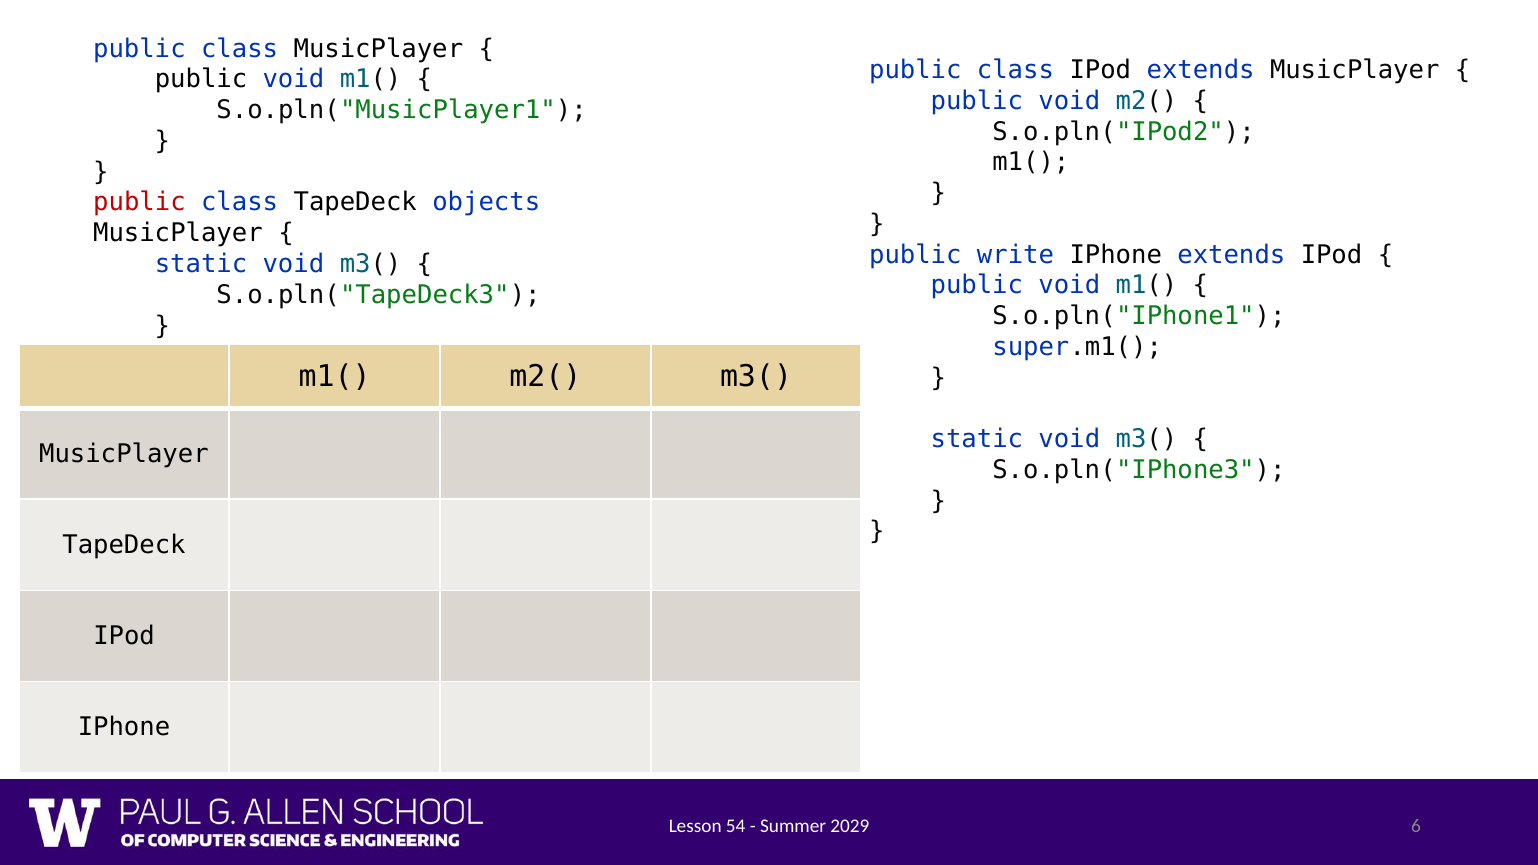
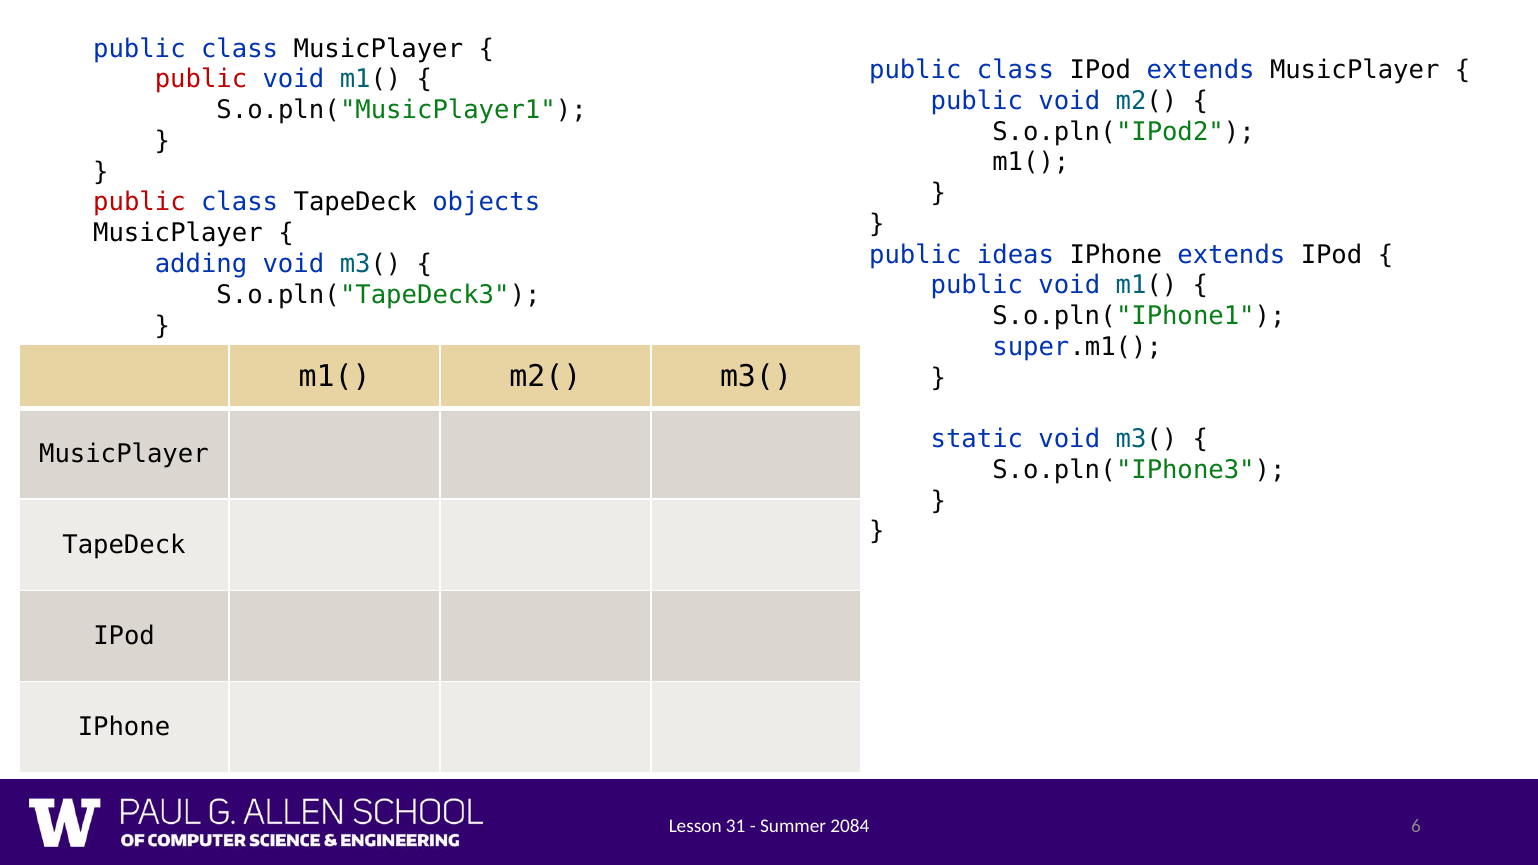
public colour: black -> red (201, 80)
write: write -> ideas (1015, 255)
static: static -> adding (201, 264)
54: 54 -> 31 (736, 826)
2029: 2029 -> 2084 (850, 826)
